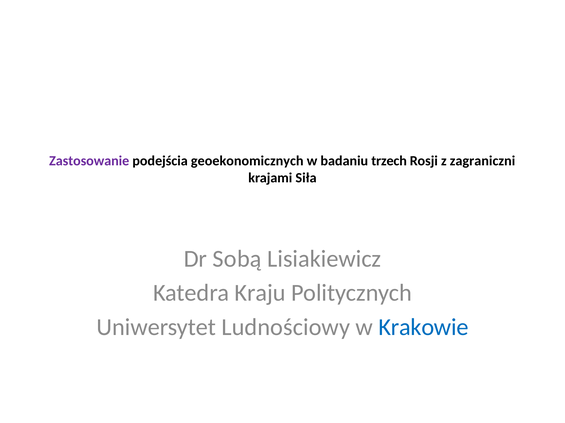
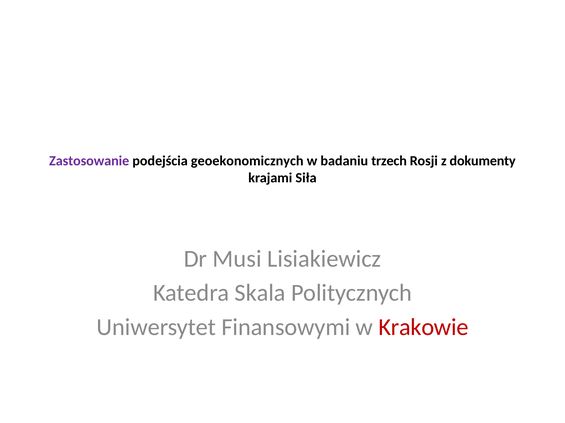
zagraniczni: zagraniczni -> dokumenty (483, 161)
Sobą: Sobą -> Musi (237, 259)
Kraju: Kraju -> Skala (260, 293)
Ludnościowy: Ludnościowy -> Finansowymi (286, 328)
Krakowie colour: blue -> red (424, 328)
